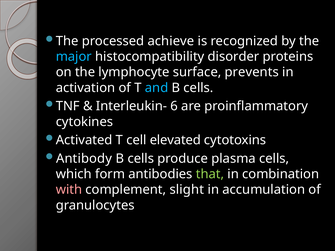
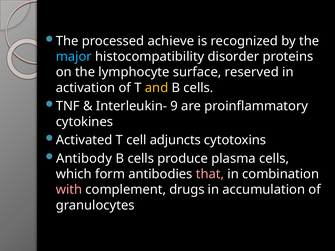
prevents: prevents -> reserved (252, 72)
and colour: light blue -> yellow (157, 88)
6: 6 -> 9 (174, 106)
elevated: elevated -> adjuncts (175, 140)
that colour: light green -> pink (210, 174)
slight: slight -> drugs (187, 190)
